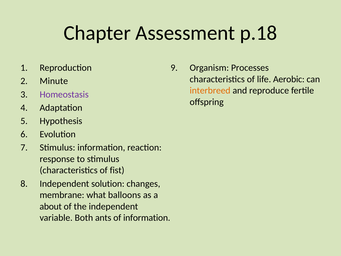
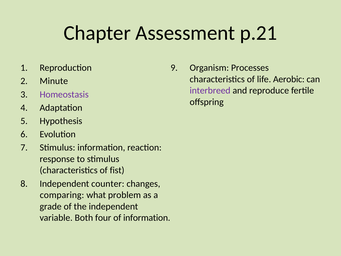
p.18: p.18 -> p.21 (259, 33)
interbreed colour: orange -> purple (210, 91)
solution: solution -> counter (108, 183)
membrane: membrane -> comparing (62, 195)
balloons: balloons -> problem (124, 195)
about: about -> grade (51, 206)
ants: ants -> four (103, 218)
